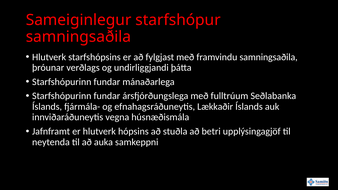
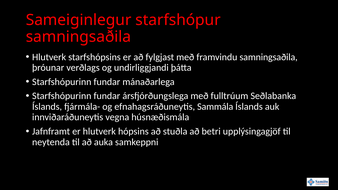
Lækkaðir: Lækkaðir -> Sammála (215, 107)
